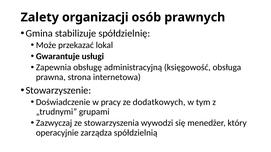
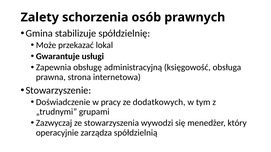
organizacji: organizacji -> schorzenia (95, 17)
